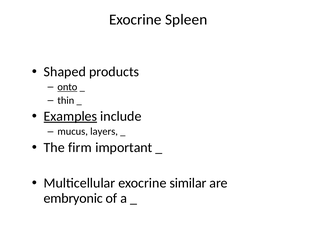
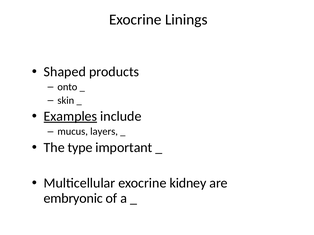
Spleen: Spleen -> Linings (186, 20)
onto underline: present -> none (67, 87)
thin: thin -> skin (66, 101)
firm: firm -> type (80, 148)
similar: similar -> kidney (188, 183)
